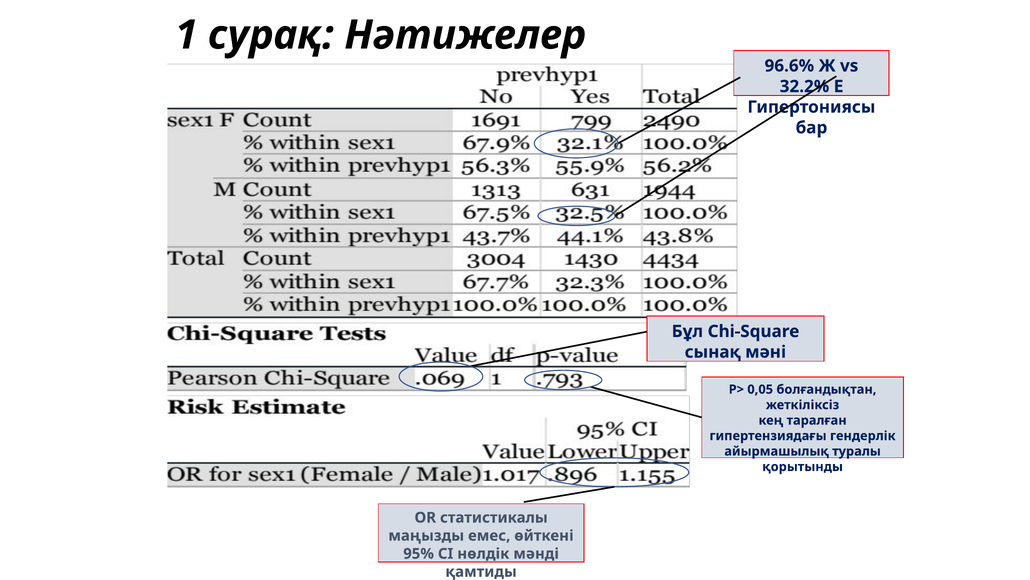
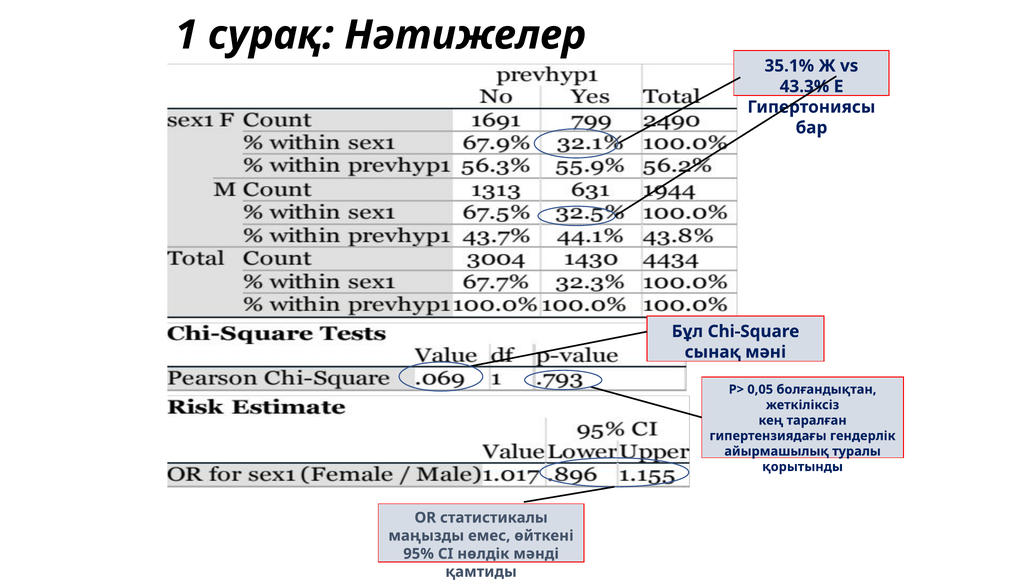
96.6%: 96.6% -> 35.1% (789, 66)
32.2%: 32.2% -> 43.3% (804, 86)
